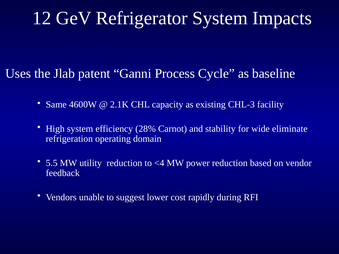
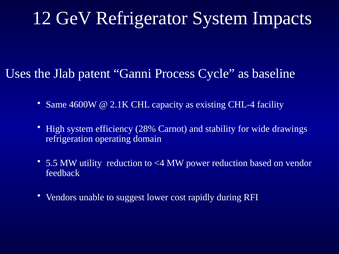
CHL-3: CHL-3 -> CHL-4 (241, 105)
eliminate: eliminate -> drawings (290, 129)
